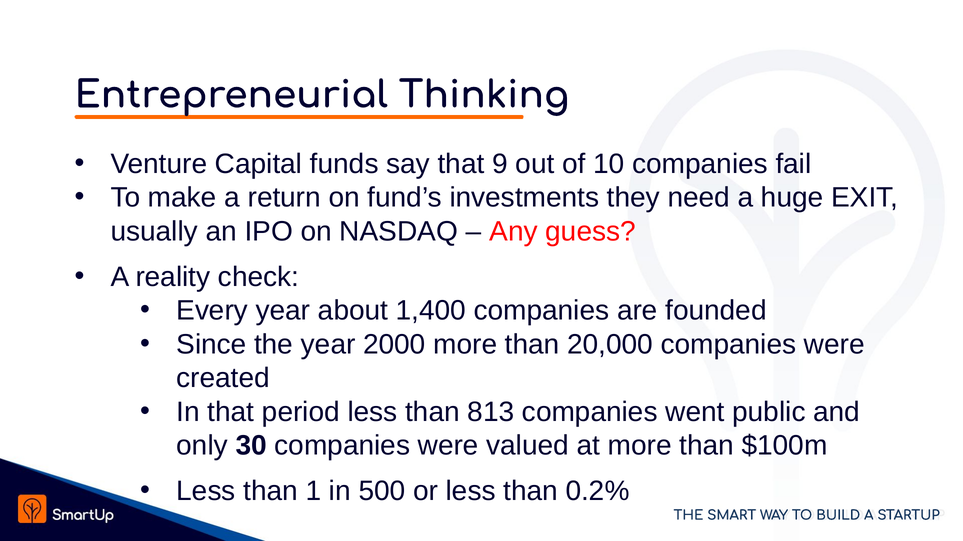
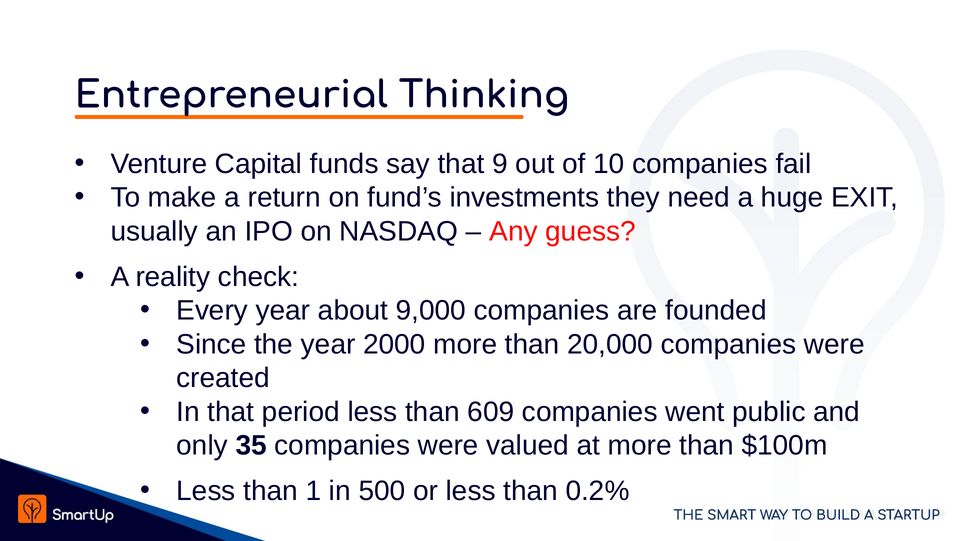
1,400: 1,400 -> 9,000 (431, 311)
813: 813 -> 609 (491, 412)
30: 30 -> 35 (251, 446)
